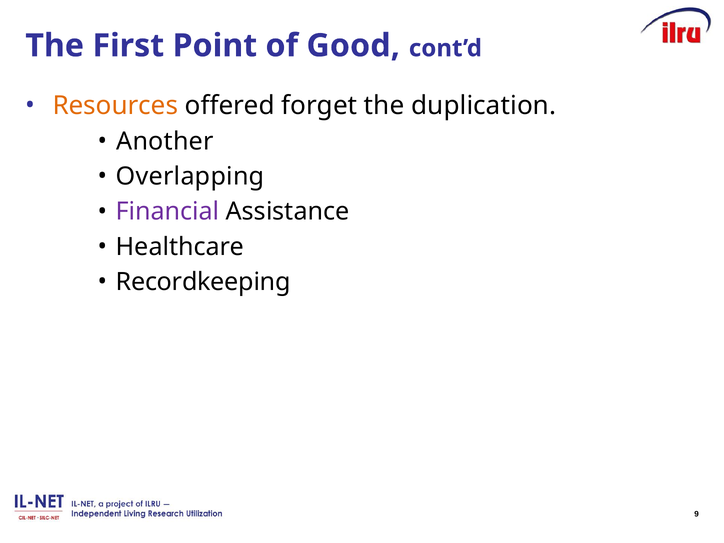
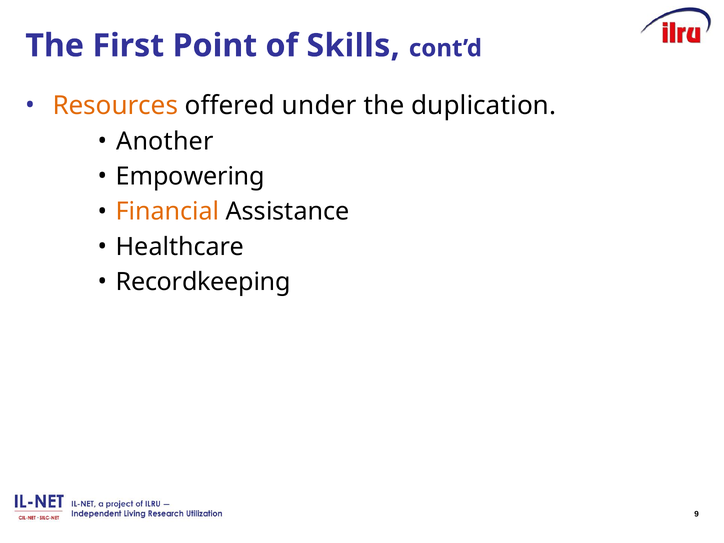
Good: Good -> Skills (353, 46)
forget: forget -> under (319, 106)
Overlapping: Overlapping -> Empowering (190, 176)
Financial colour: purple -> orange (168, 212)
